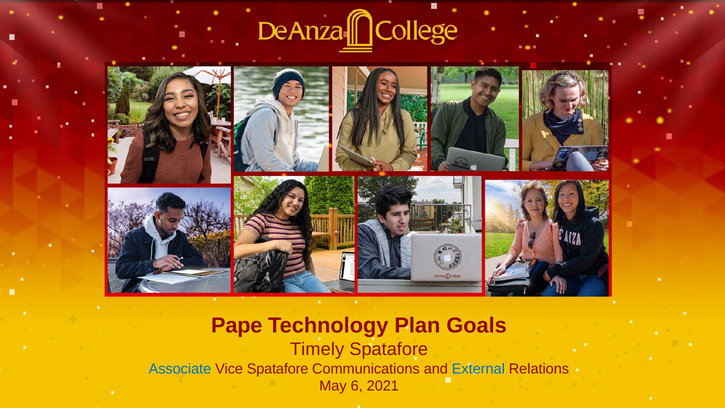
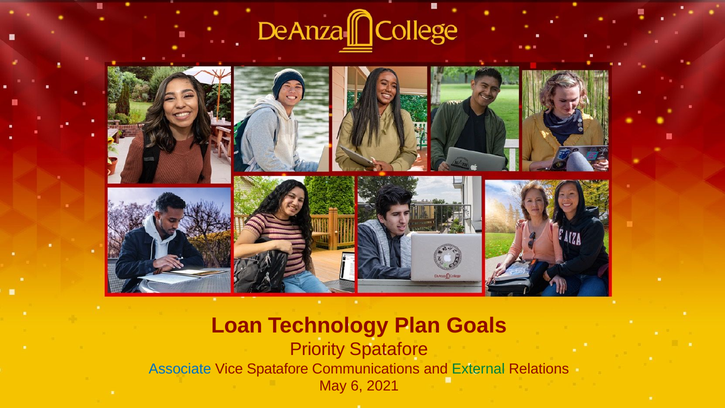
Pape: Pape -> Loan (237, 326)
Timely: Timely -> Priority (317, 349)
External colour: blue -> green (478, 369)
